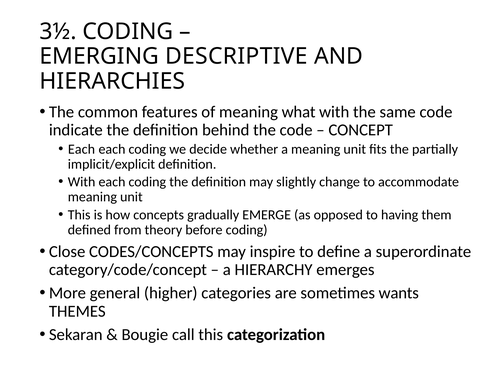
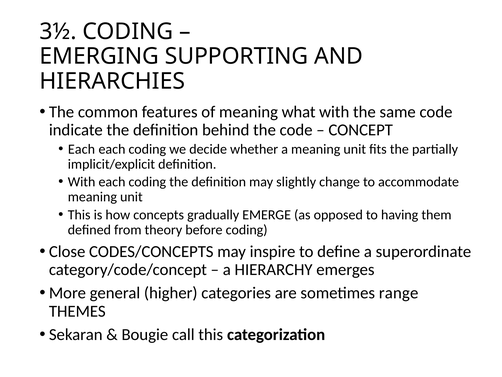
DESCRIPTIVE: DESCRIPTIVE -> SUPPORTING (237, 56)
wants: wants -> range (399, 293)
